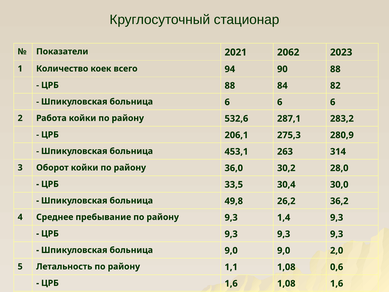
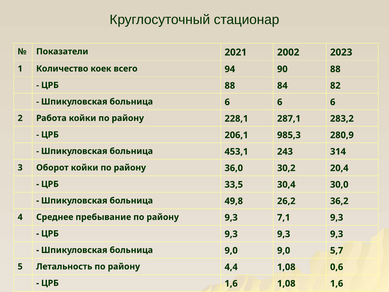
2062: 2062 -> 2002 (288, 52)
532,6: 532,6 -> 228,1 (236, 119)
275,3: 275,3 -> 985,3 (289, 135)
263: 263 -> 243 (285, 151)
28,0: 28,0 -> 20,4 (339, 168)
1,4: 1,4 -> 7,1 (284, 217)
2,0: 2,0 -> 5,7 (337, 250)
1,1: 1,1 -> 4,4 (231, 267)
